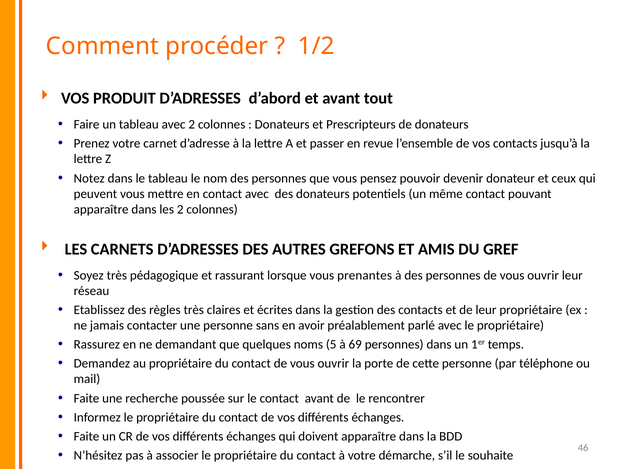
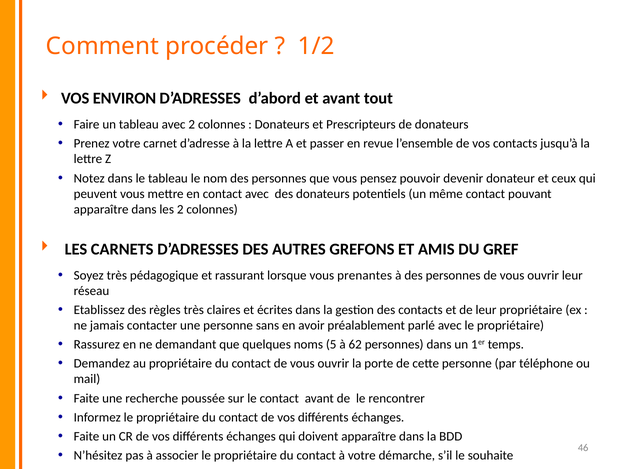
PRODUIT: PRODUIT -> ENVIRON (124, 98)
69: 69 -> 62 (355, 345)
